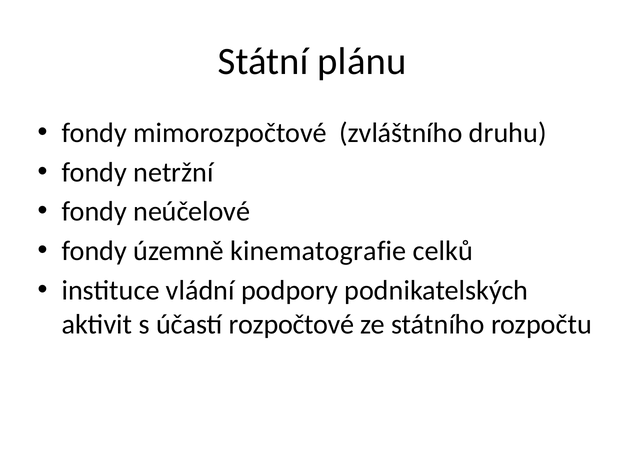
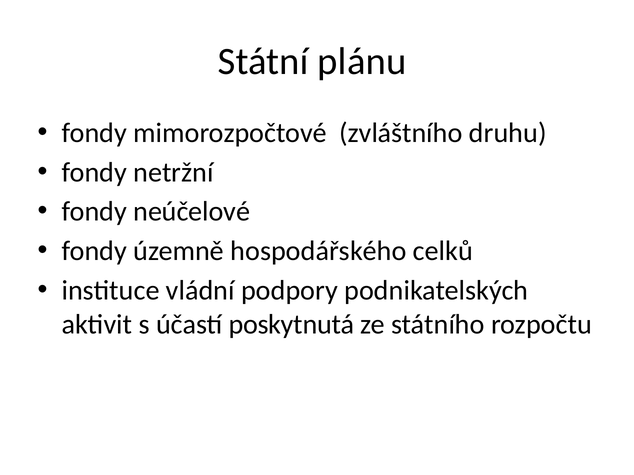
kinematografie: kinematografie -> hospodářského (318, 251)
rozpočtové: rozpočtové -> poskytnutá (291, 325)
